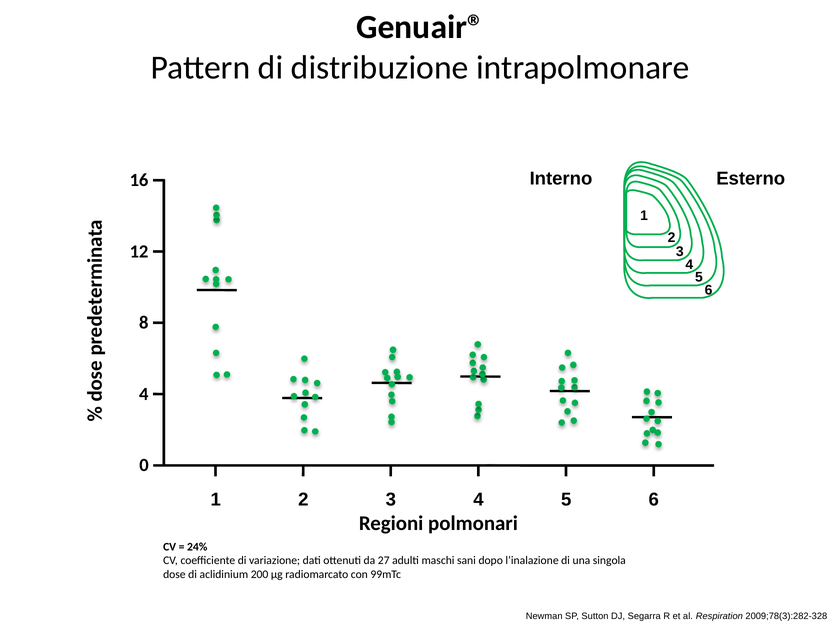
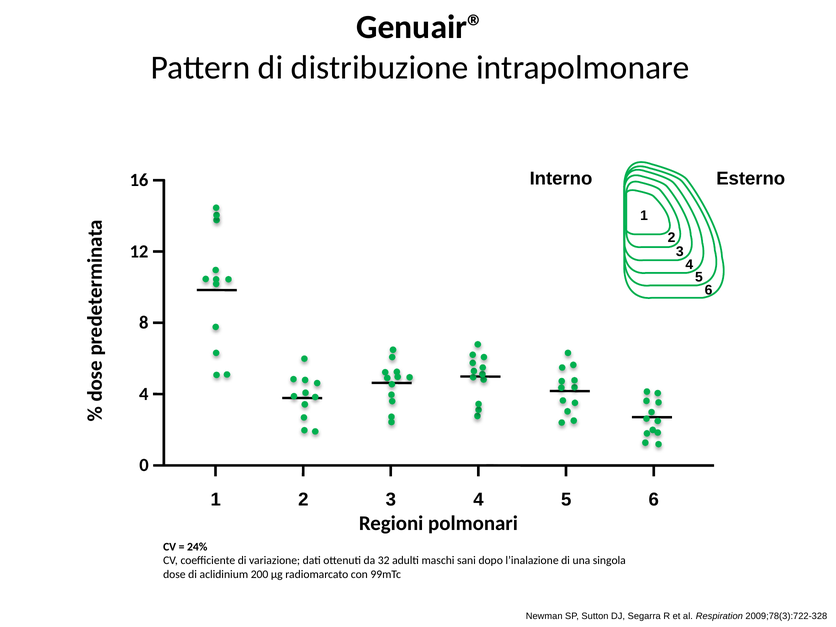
27: 27 -> 32 (384, 561)
2009;78(3):282-328: 2009;78(3):282-328 -> 2009;78(3):722-328 (786, 616)
